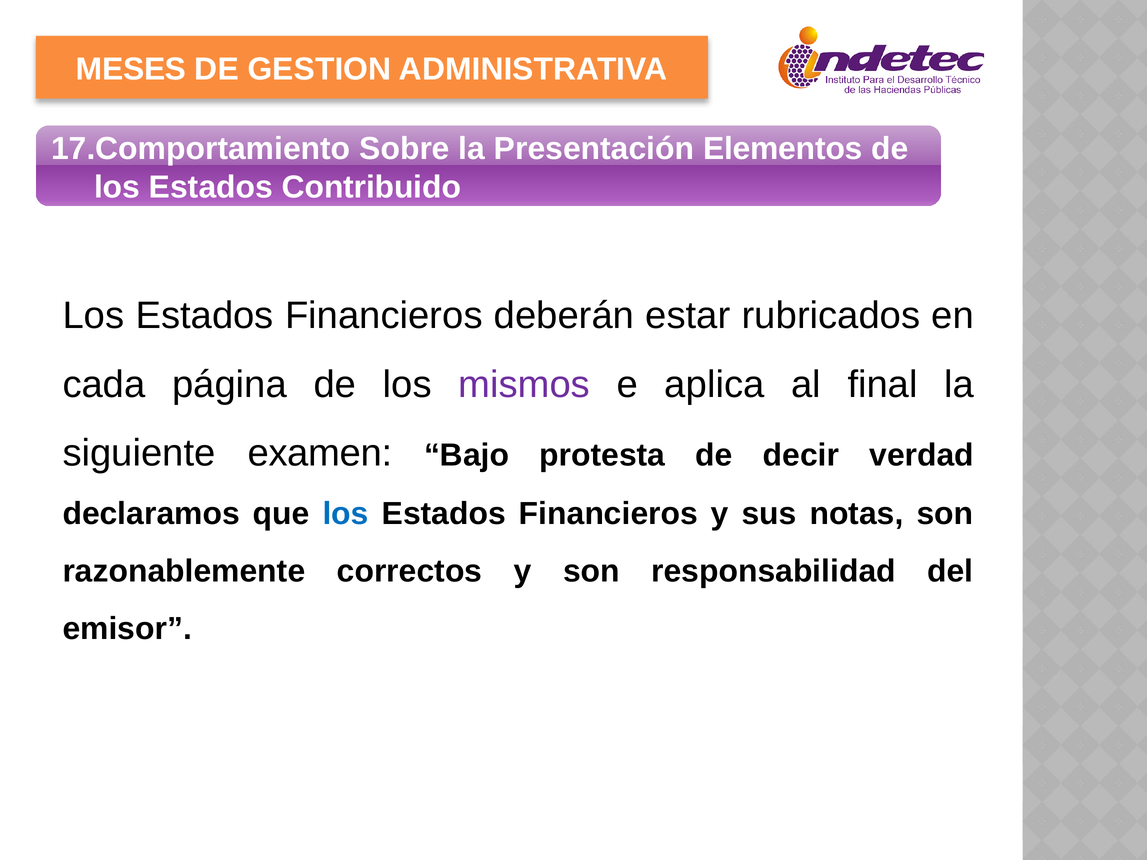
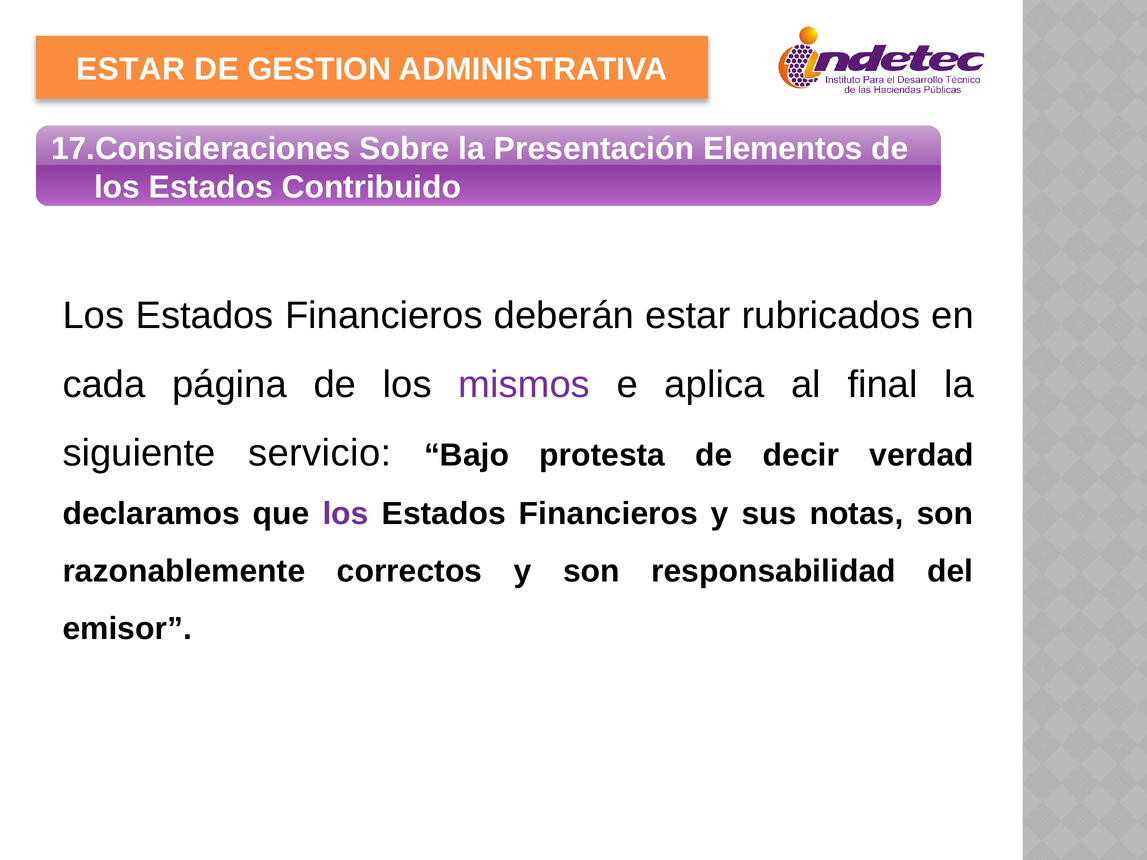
MESES: MESES -> ESTAR (131, 69)
17.Comportamiento: 17.Comportamiento -> 17.Consideraciones (201, 149)
examen: examen -> servicio (320, 453)
los colour: blue -> purple (346, 514)
